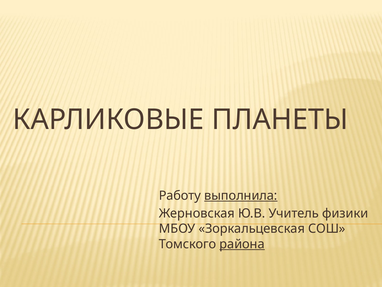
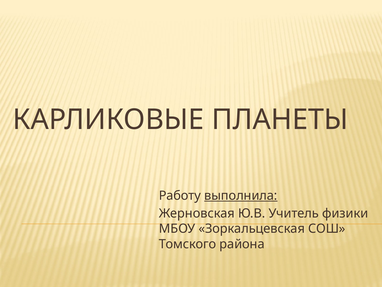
района underline: present -> none (242, 244)
